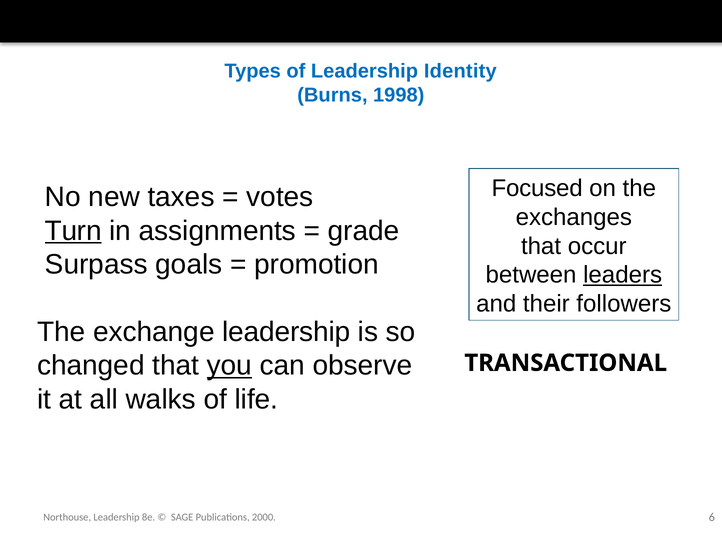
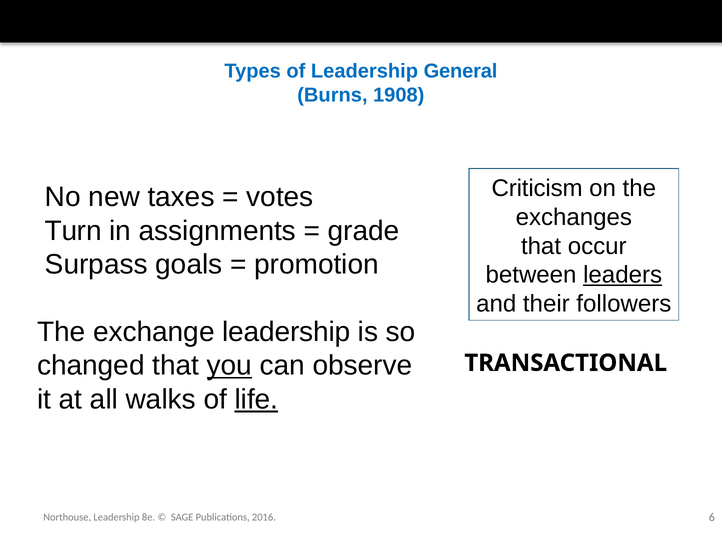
Identity: Identity -> General (461, 71)
1998: 1998 -> 1908 (399, 95)
Focused: Focused -> Criticism (537, 188)
Turn underline: present -> none (73, 231)
life underline: none -> present (256, 399)
2000: 2000 -> 2016 (264, 517)
